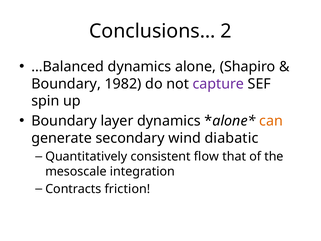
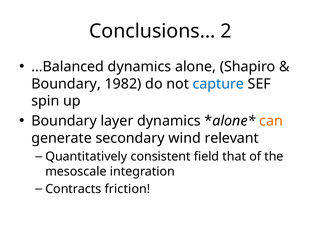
capture colour: purple -> blue (218, 84)
diabatic: diabatic -> relevant (232, 138)
flow: flow -> field (206, 156)
